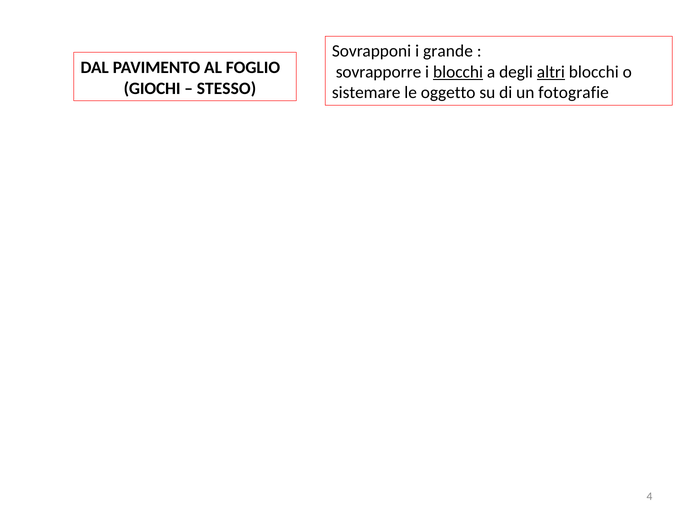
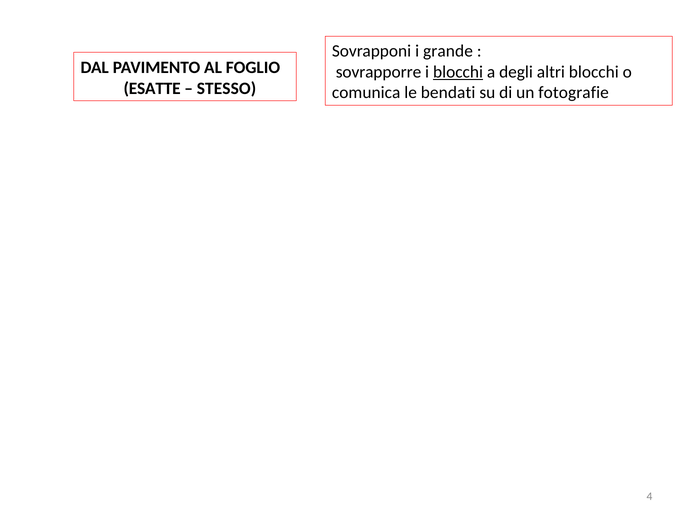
altri underline: present -> none (551, 72)
GIOCHI: GIOCHI -> ESATTE (152, 88)
sistemare: sistemare -> comunica (366, 93)
oggetto: oggetto -> bendati (448, 93)
